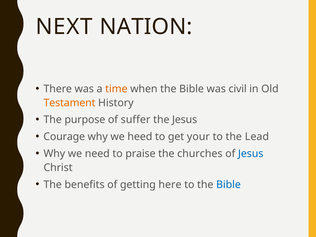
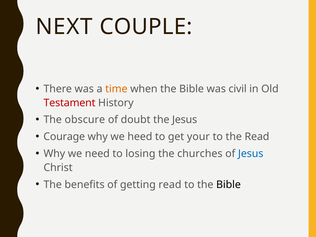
NATION: NATION -> COUPLE (146, 27)
Testament colour: orange -> red (69, 103)
purpose: purpose -> obscure (85, 120)
suffer: suffer -> doubt (136, 120)
the Lead: Lead -> Read (257, 137)
praise: praise -> losing (140, 154)
getting here: here -> read (170, 185)
Bible colour: blue -> black (228, 185)
